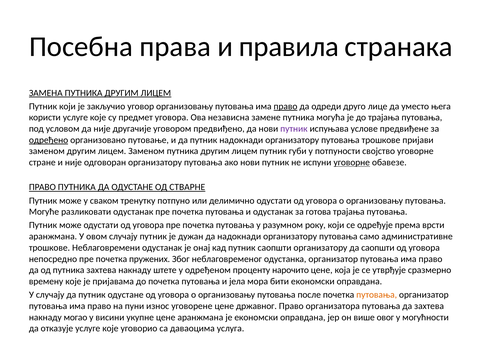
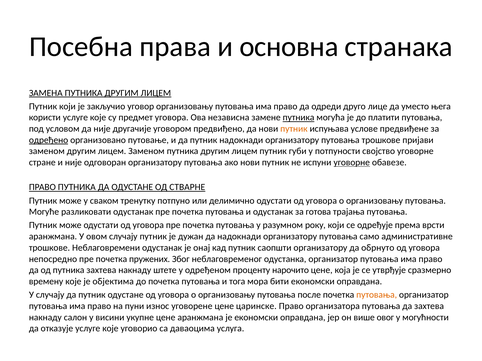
правила: правила -> основна (289, 47)
право underline: present -> none (286, 106)
путника underline: none -> present (299, 118)
до трајања: трајања -> платити (384, 118)
путник colour: purple -> orange (294, 129)
да саопшти: саопшти -> обрнуто (378, 248)
пријавама: пријавама -> објектима (113, 282)
јела: јела -> тога (237, 282)
државног: државног -> царинске (256, 306)
могао: могао -> салон (75, 318)
